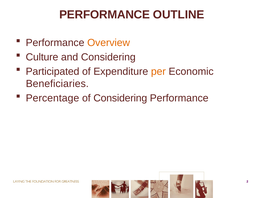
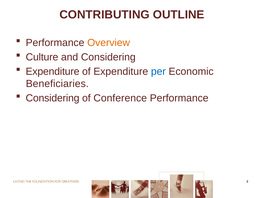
PERFORMANCE: PERFORMANCE -> CONTRIBUTING (105, 15)
Participated: Participated -> Expenditure (53, 71)
per colour: orange -> blue (158, 71)
Percentage: Percentage -> Considering (53, 98)
of Considering: Considering -> Conference (120, 98)
